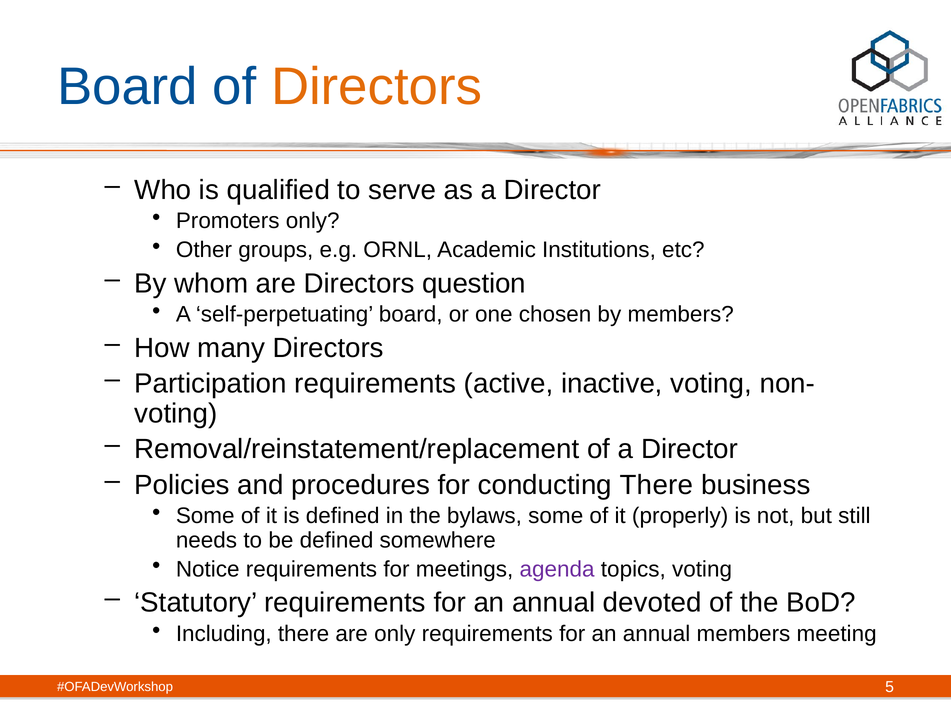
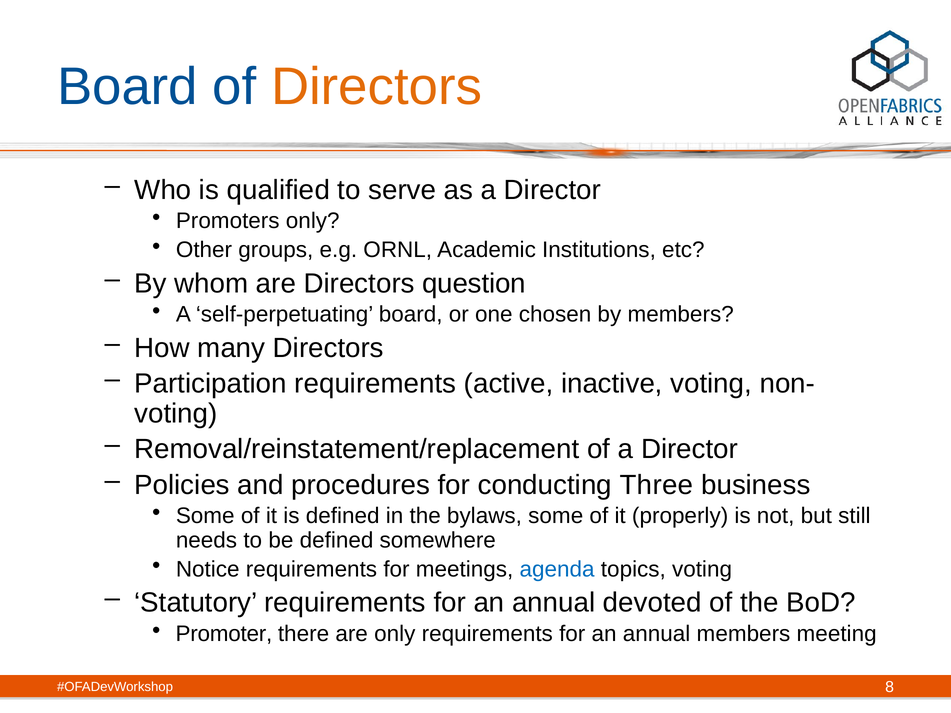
conducting There: There -> Three (656, 485)
agenda colour: purple -> blue (557, 569)
Including: Including -> Promoter (224, 634)
5: 5 -> 8 (890, 687)
